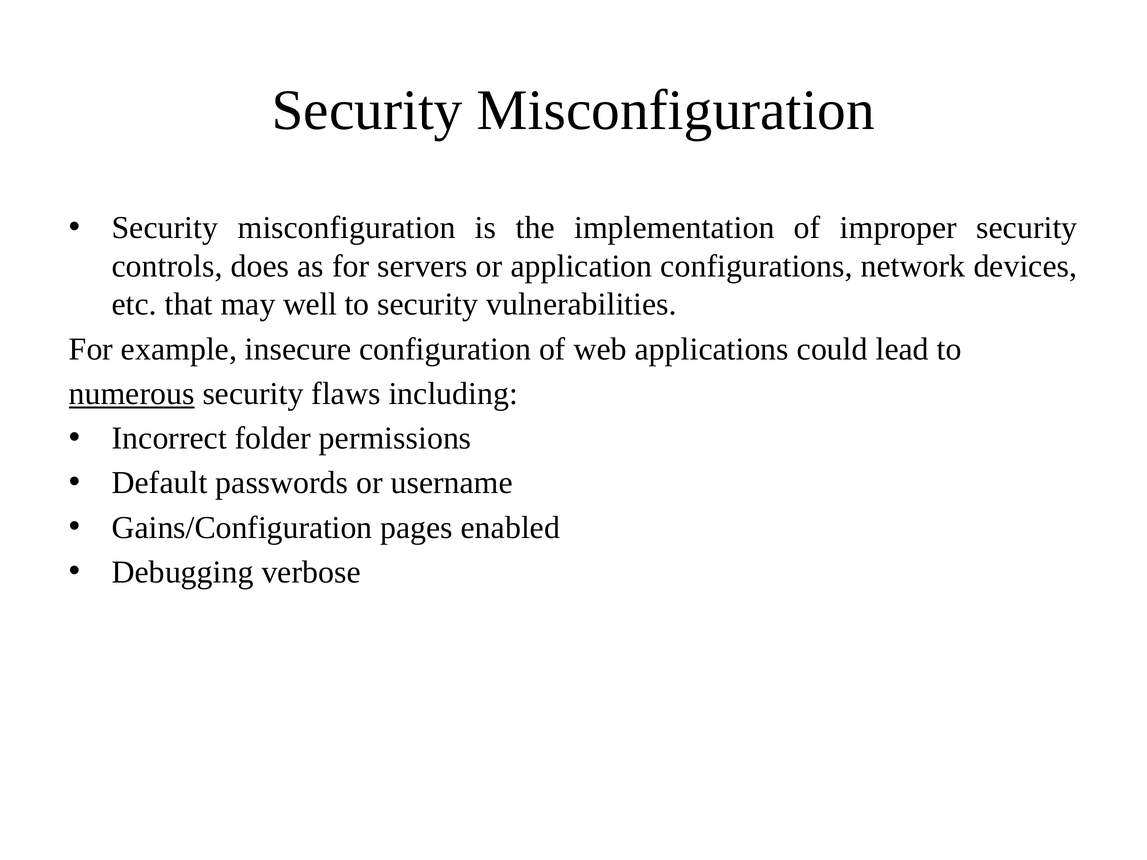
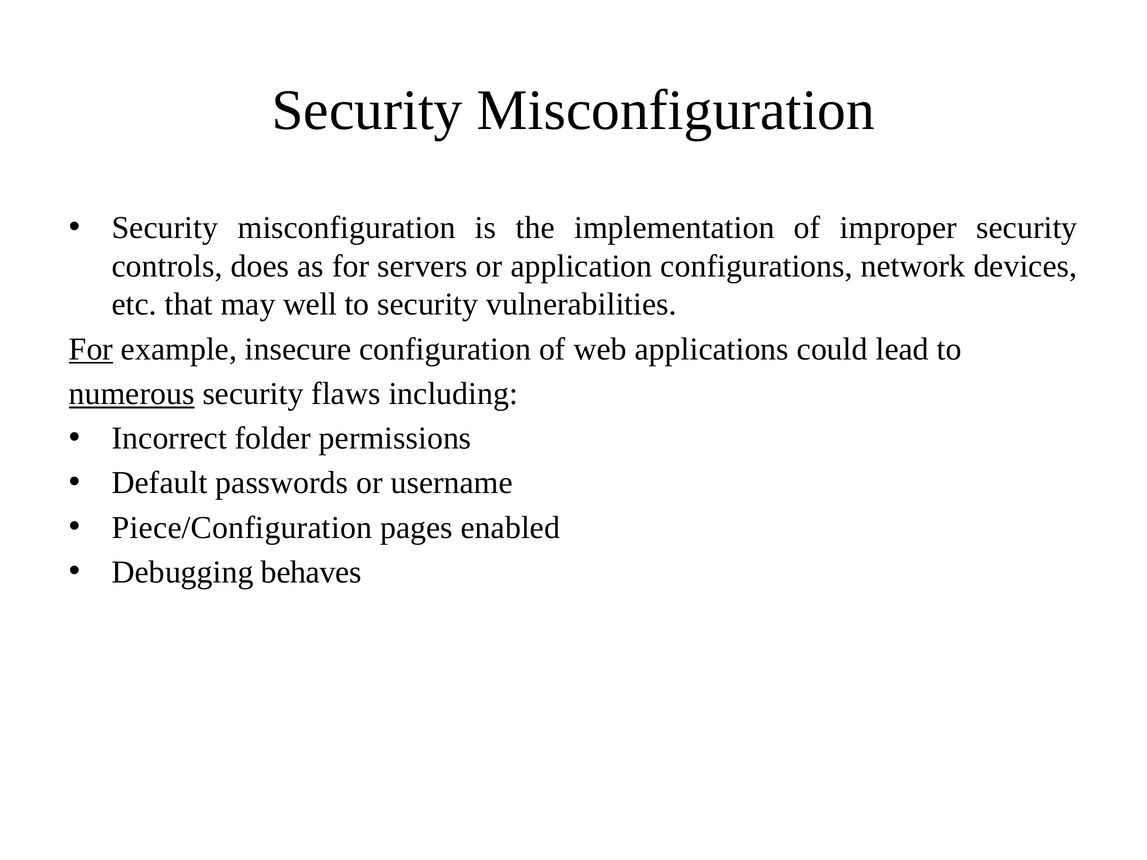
For underline: none -> present (91, 349)
Gains/Configuration: Gains/Configuration -> Piece/Configuration (242, 528)
verbose: verbose -> behaves (311, 572)
